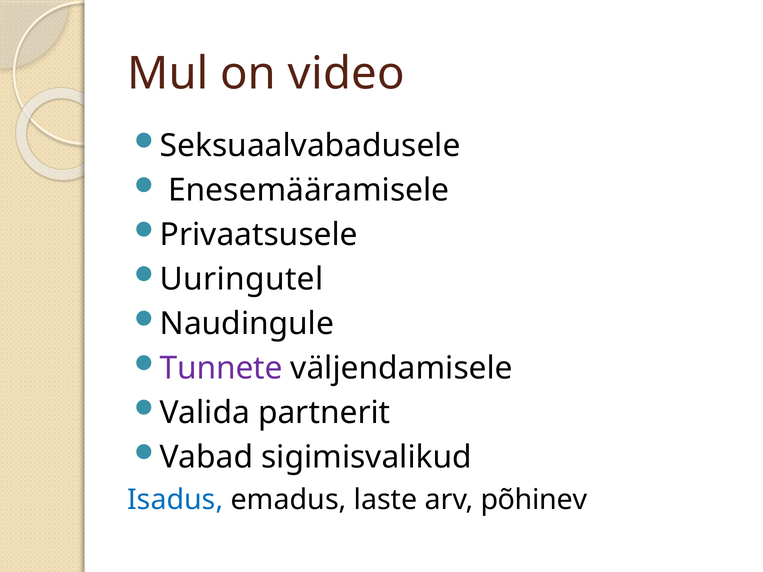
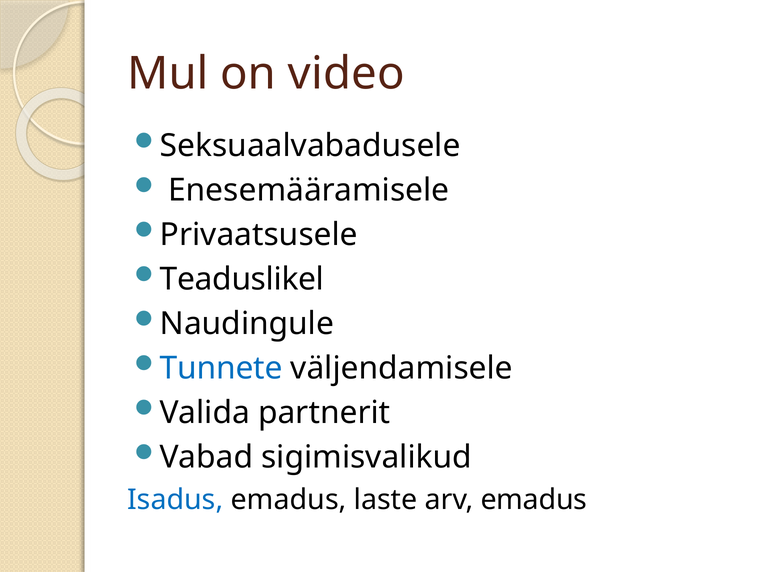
Uuringutel: Uuringutel -> Teaduslikel (242, 279)
Tunnete colour: purple -> blue (221, 368)
arv põhinev: põhinev -> emadus (534, 500)
